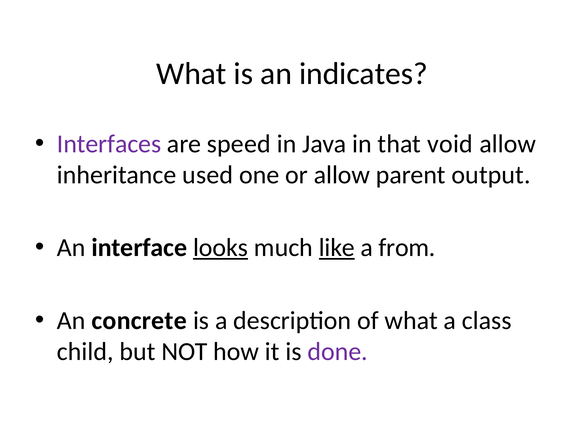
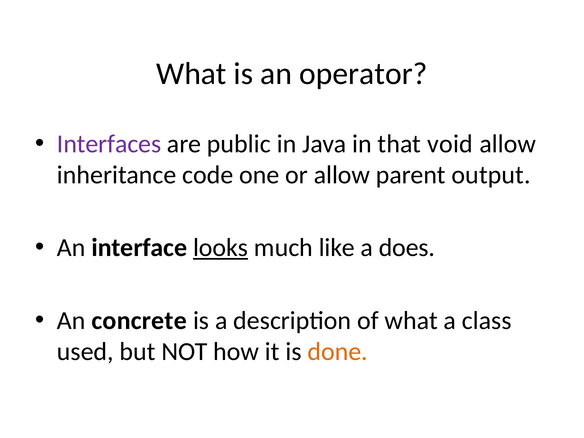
indicates: indicates -> operator (363, 74)
speed: speed -> public (239, 144)
used: used -> code (208, 175)
like underline: present -> none (337, 248)
from: from -> does (407, 248)
child: child -> used (85, 352)
done colour: purple -> orange (338, 352)
